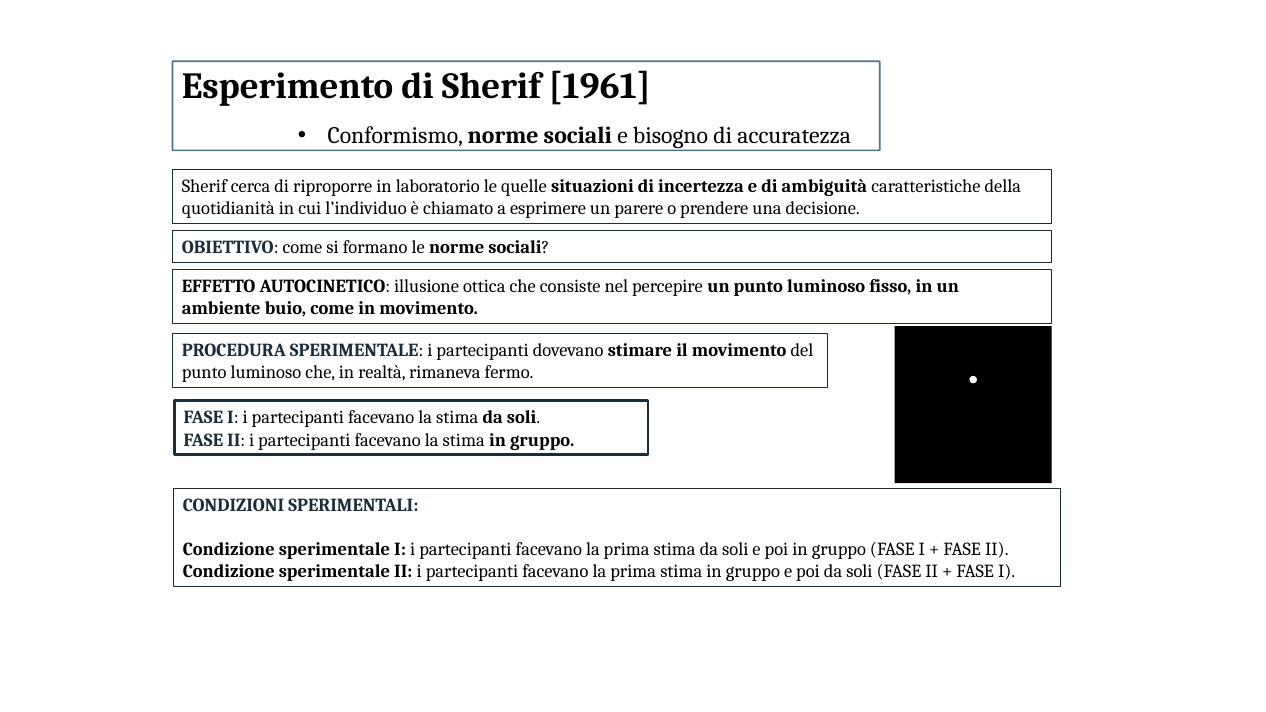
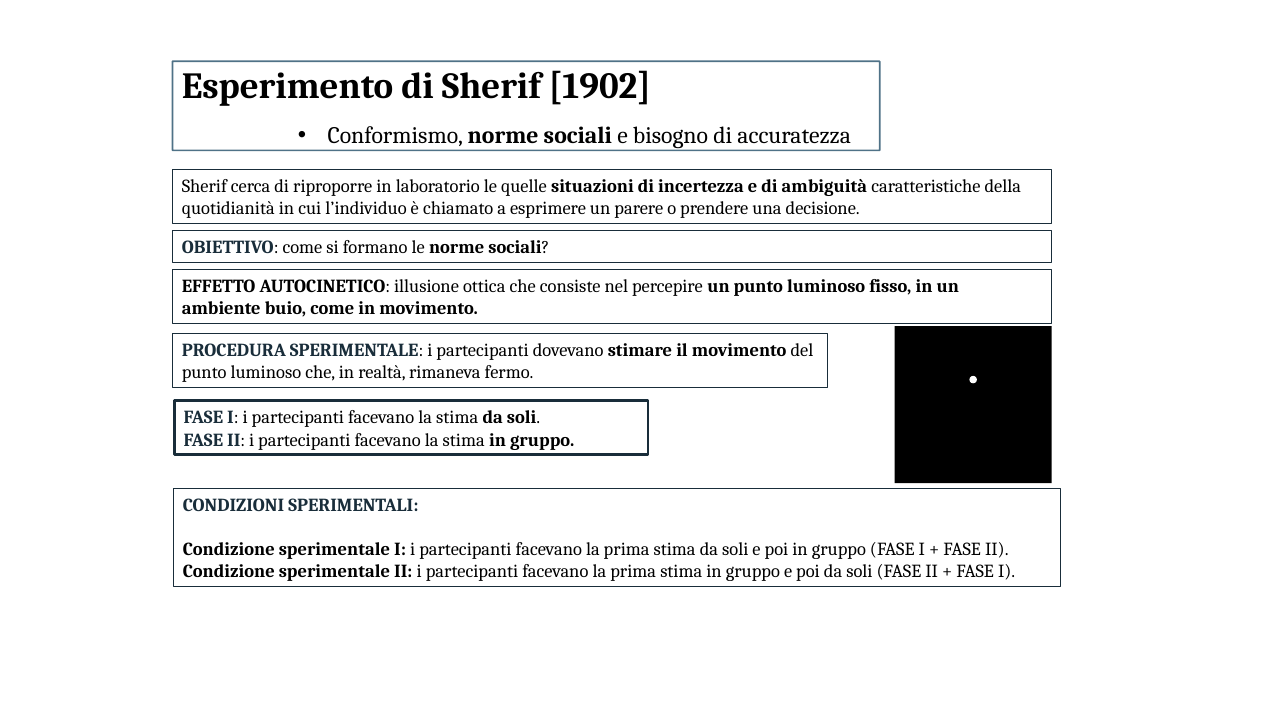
1961: 1961 -> 1902 (600, 86)
